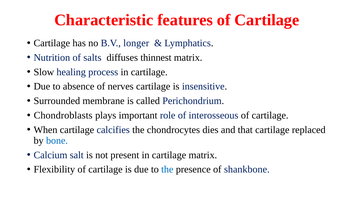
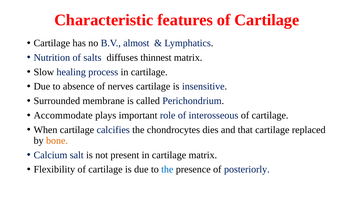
longer: longer -> almost (136, 43)
Chondroblasts: Chondroblasts -> Accommodate (63, 115)
bone colour: blue -> orange (57, 141)
shankbone: shankbone -> posteriorly (247, 170)
